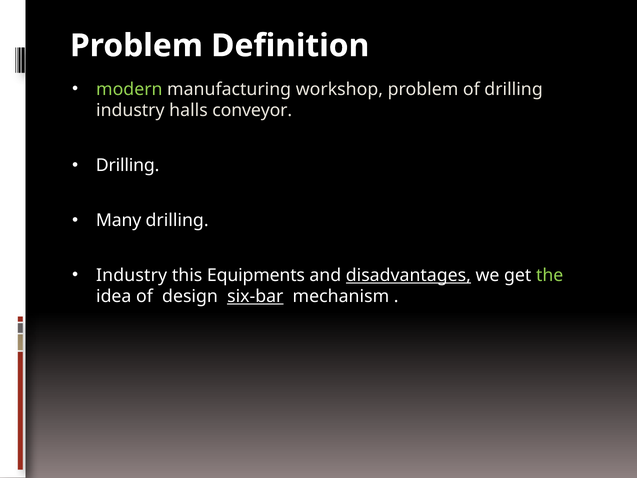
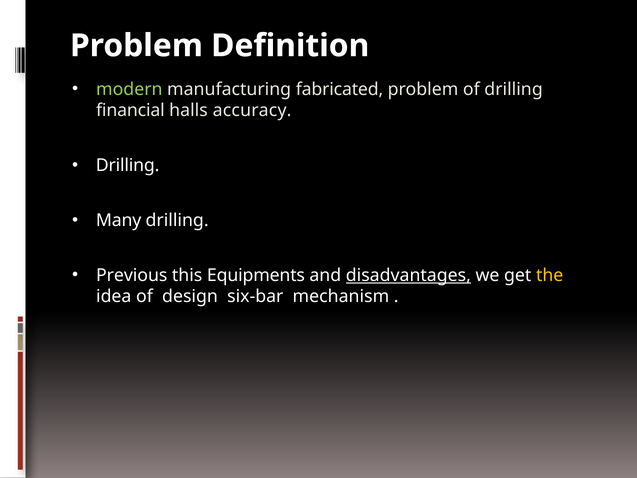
workshop: workshop -> fabricated (340, 89)
industry: industry -> financial (130, 111)
conveyor: conveyor -> accuracy (252, 111)
Industry: Industry -> Previous (132, 275)
the colour: light green -> yellow (550, 275)
six-bar underline: present -> none (255, 296)
